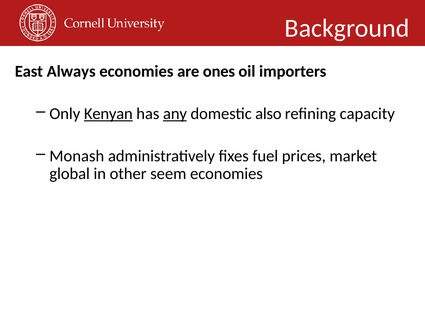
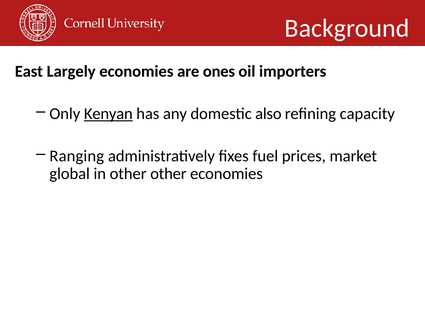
Always: Always -> Largely (71, 71)
any underline: present -> none (175, 113)
Monash: Monash -> Ranging (77, 156)
other seem: seem -> other (168, 174)
